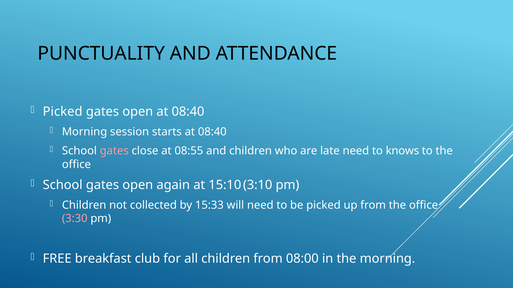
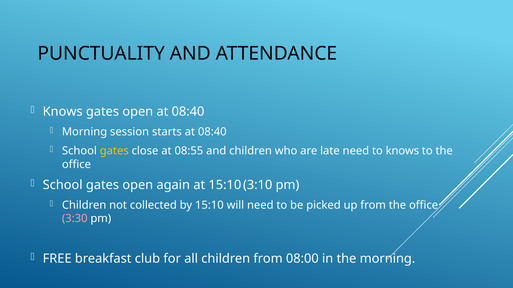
Picked: Picked -> Knows (63, 112)
gates colour: pink -> yellow (114, 151)
15:33: 15:33 -> 15:10 (209, 206)
